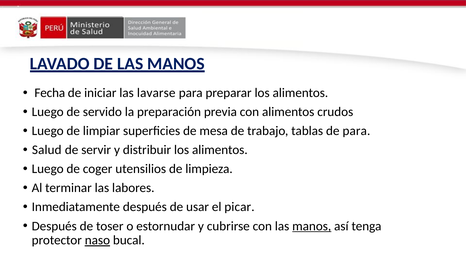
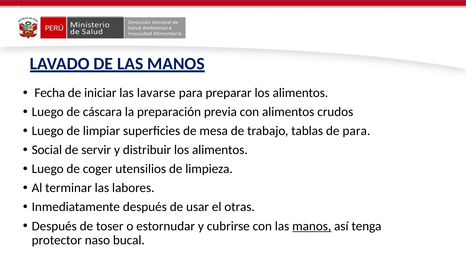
servido: servido -> cáscara (102, 112)
Salud: Salud -> Social (47, 150)
picar: picar -> otras (240, 207)
naso underline: present -> none (97, 240)
